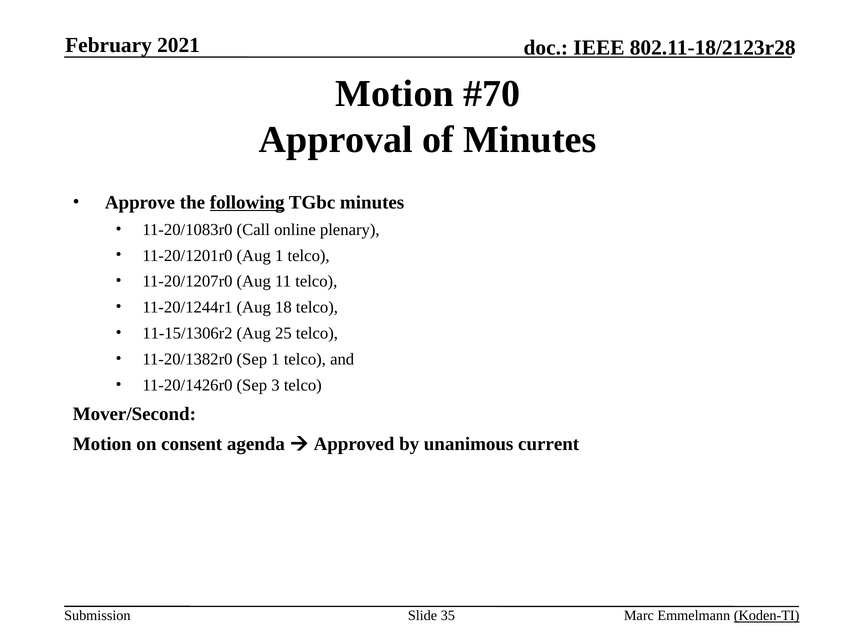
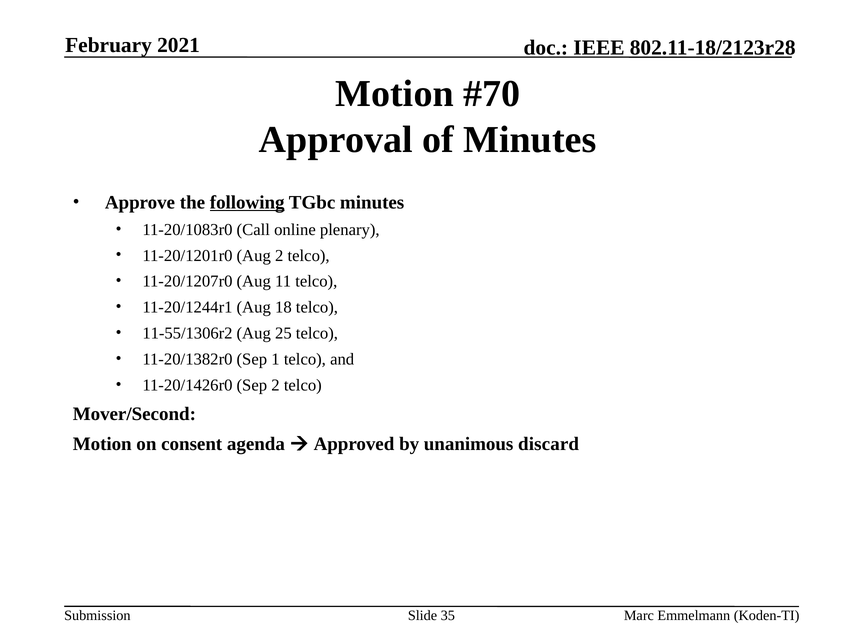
Aug 1: 1 -> 2 (279, 256)
11-15/1306r2: 11-15/1306r2 -> 11-55/1306r2 (187, 333)
Sep 3: 3 -> 2 (275, 385)
current: current -> discard (549, 444)
Koden-TI underline: present -> none (767, 616)
